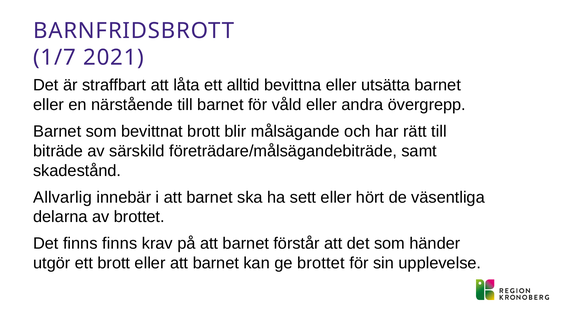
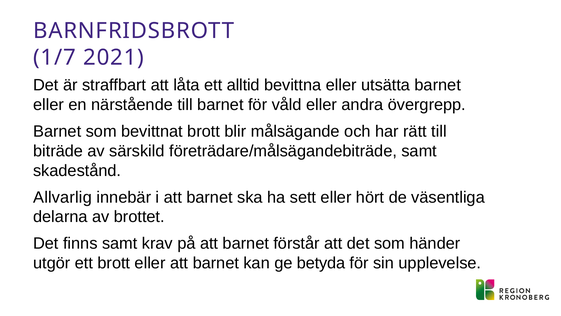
finns finns: finns -> samt (120, 243)
ge brottet: brottet -> betyda (321, 263)
